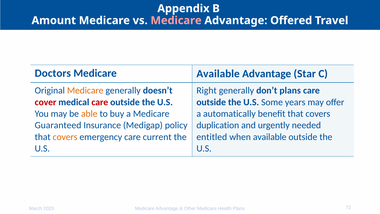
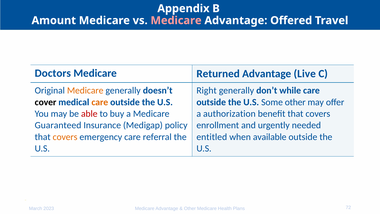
Medicare Available: Available -> Returned (218, 74)
Star: Star -> Live (305, 74)
don’t plans: plans -> while (290, 90)
cover colour: red -> black (46, 102)
care colour: red -> orange (100, 102)
Some years: years -> other (295, 102)
able colour: orange -> red (89, 114)
automatically: automatically -> authorization (229, 114)
duplication: duplication -> enrollment (218, 125)
current: current -> referral (157, 137)
